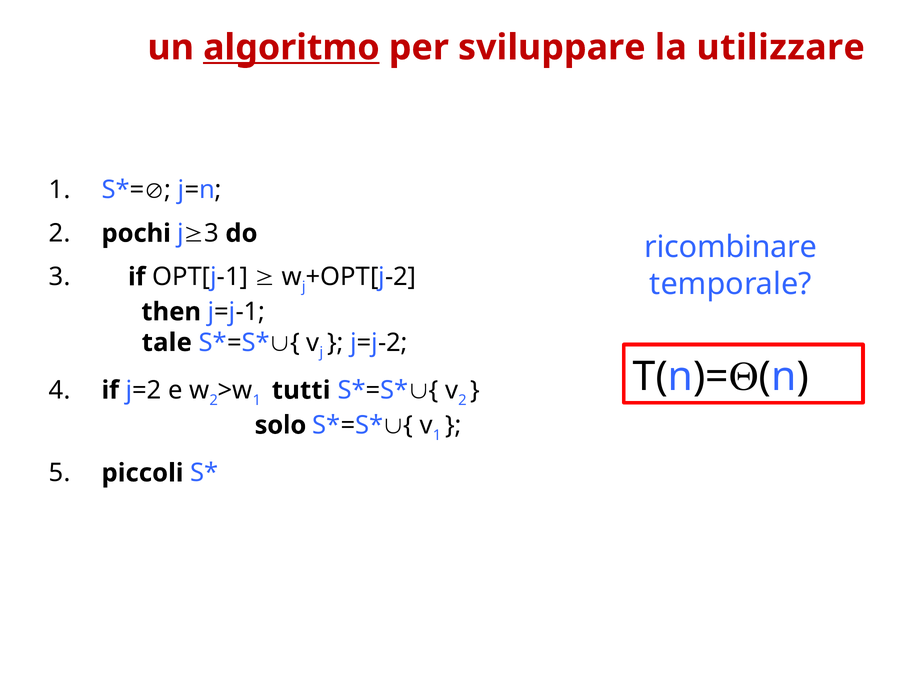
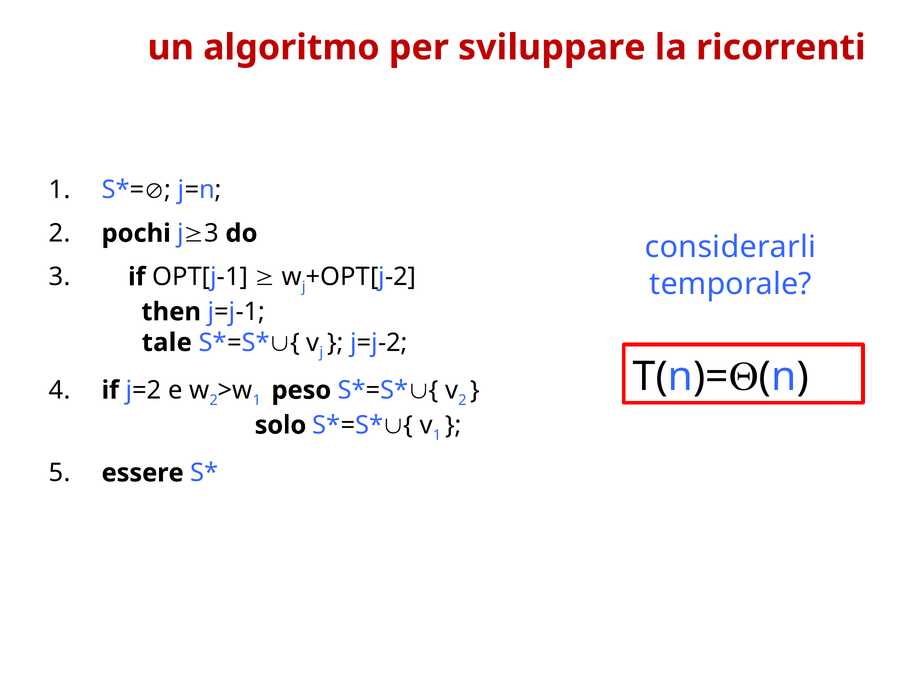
algoritmo underline: present -> none (291, 47)
utilizzare: utilizzare -> ricorrenti (781, 47)
ricombinare: ricombinare -> considerarli (730, 247)
tutti: tutti -> peso (301, 390)
piccoli: piccoli -> essere (143, 473)
